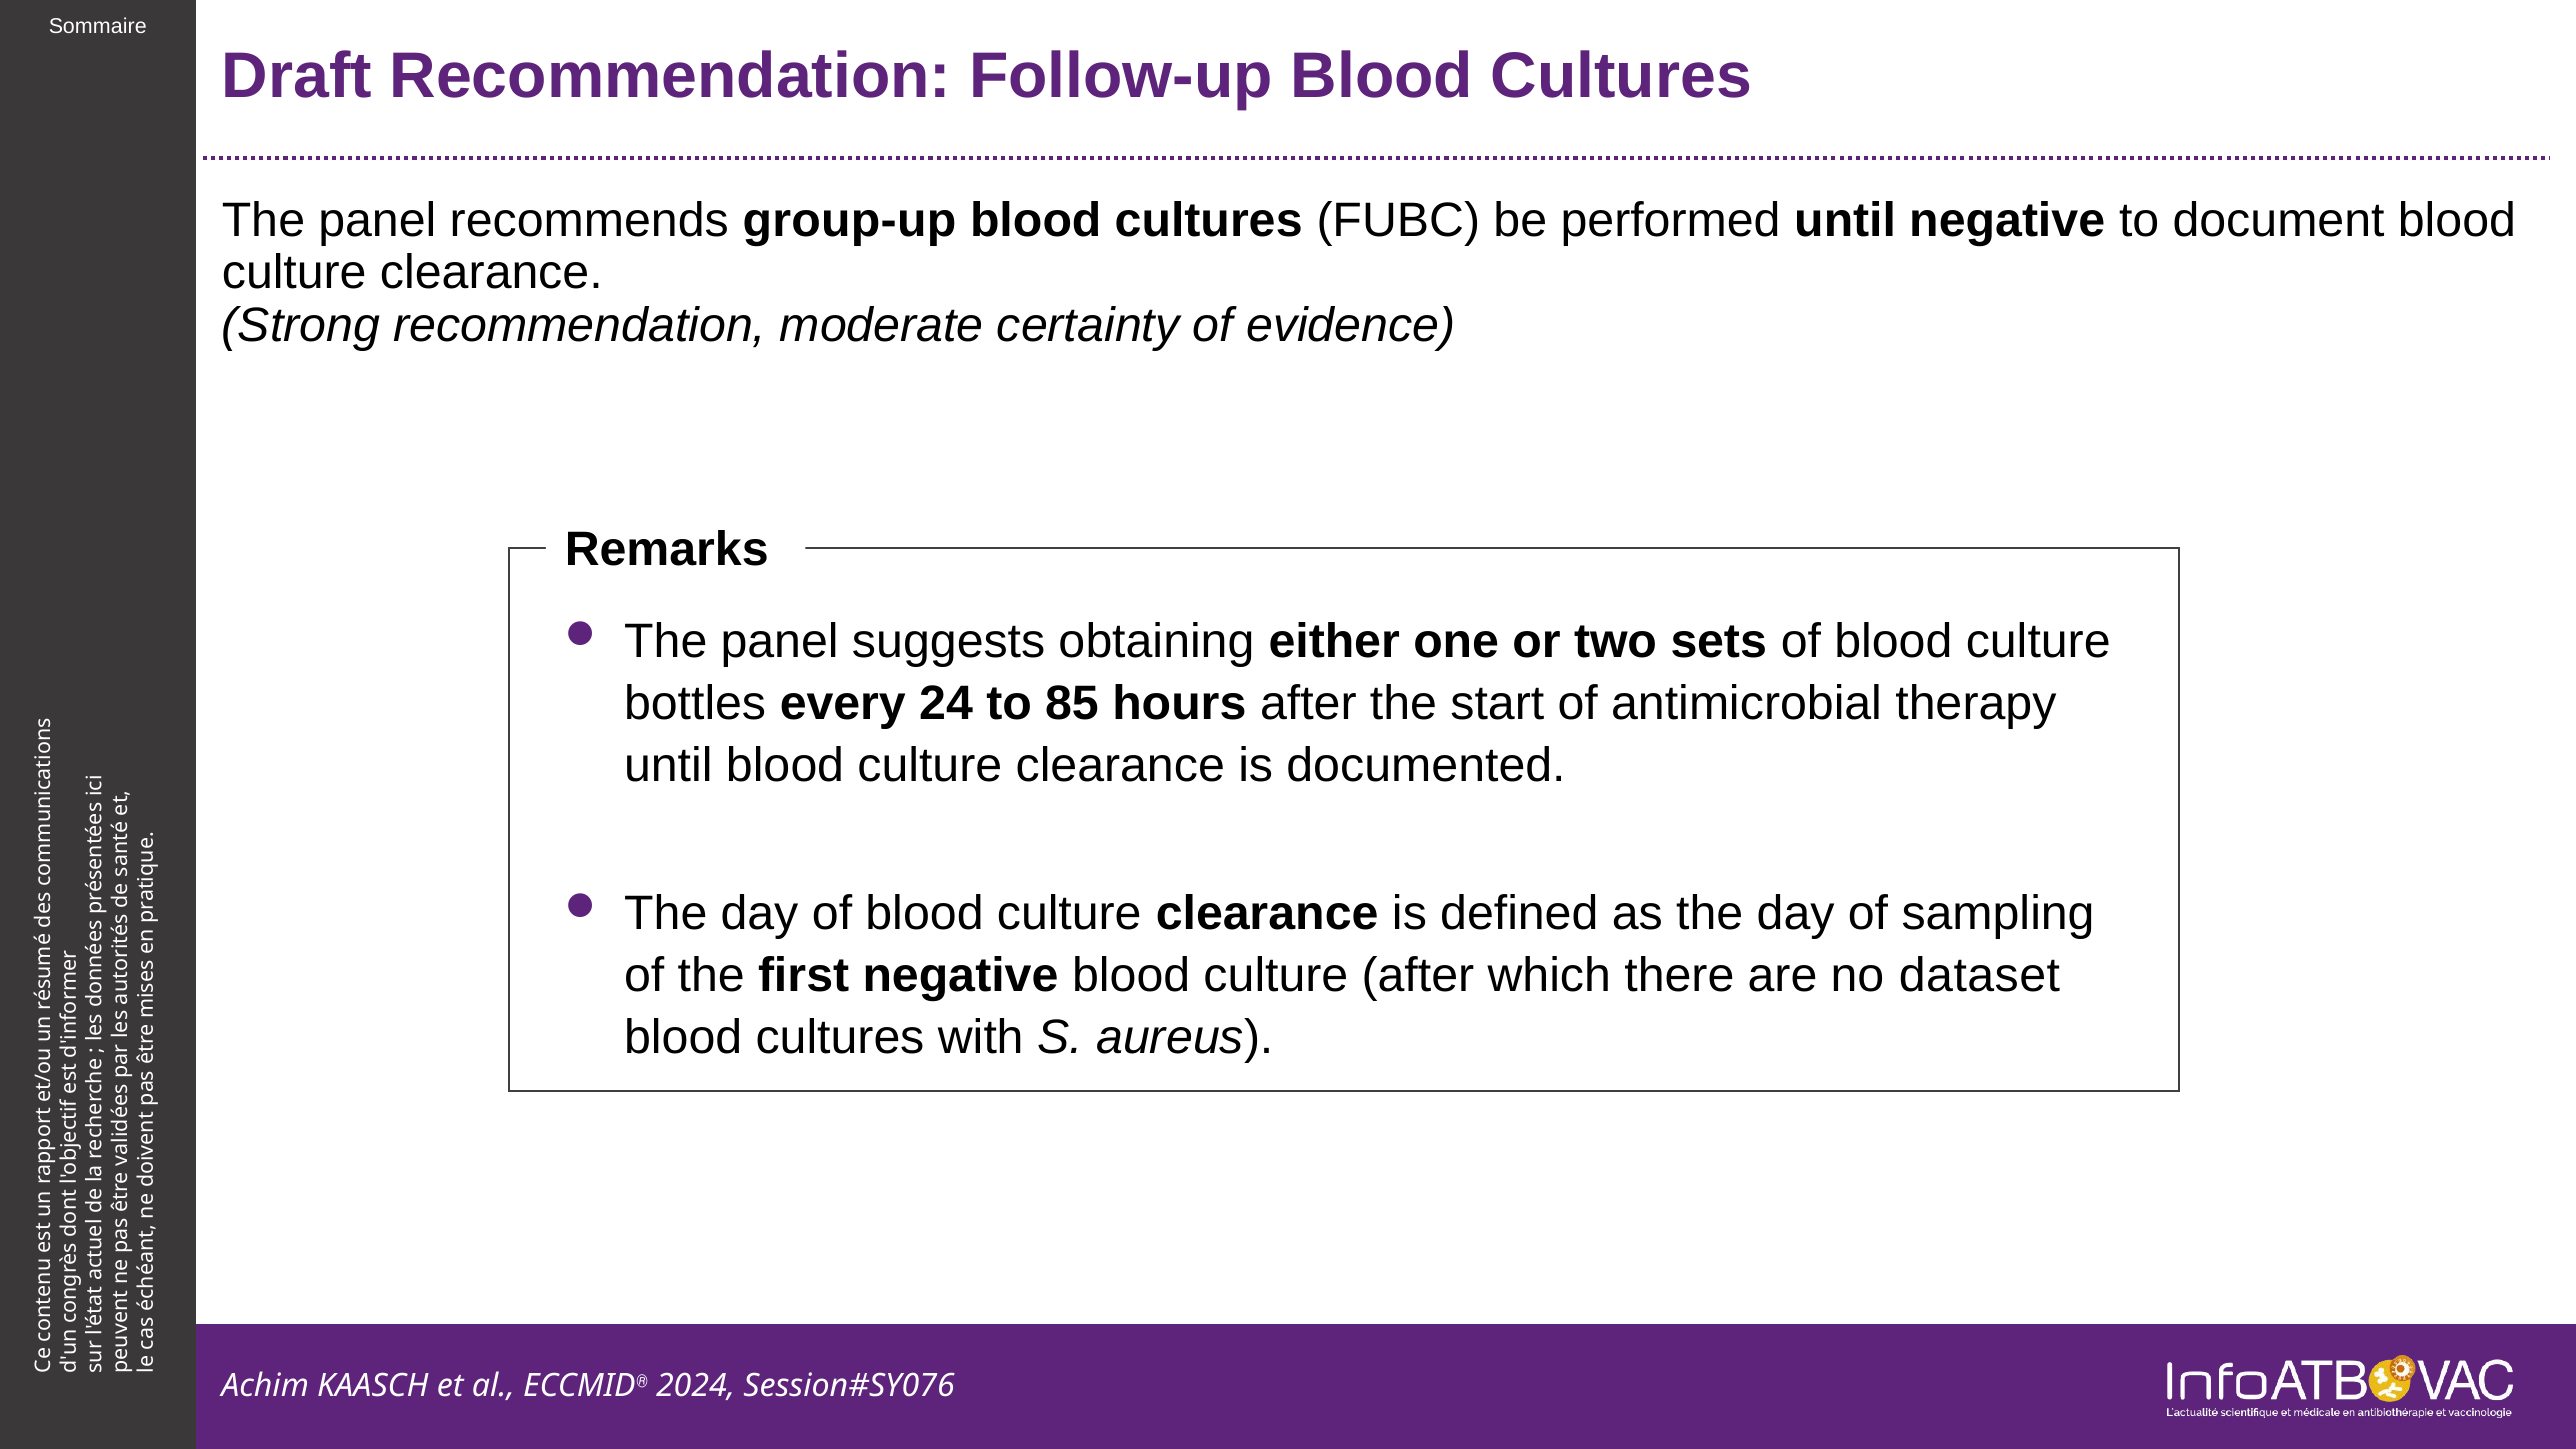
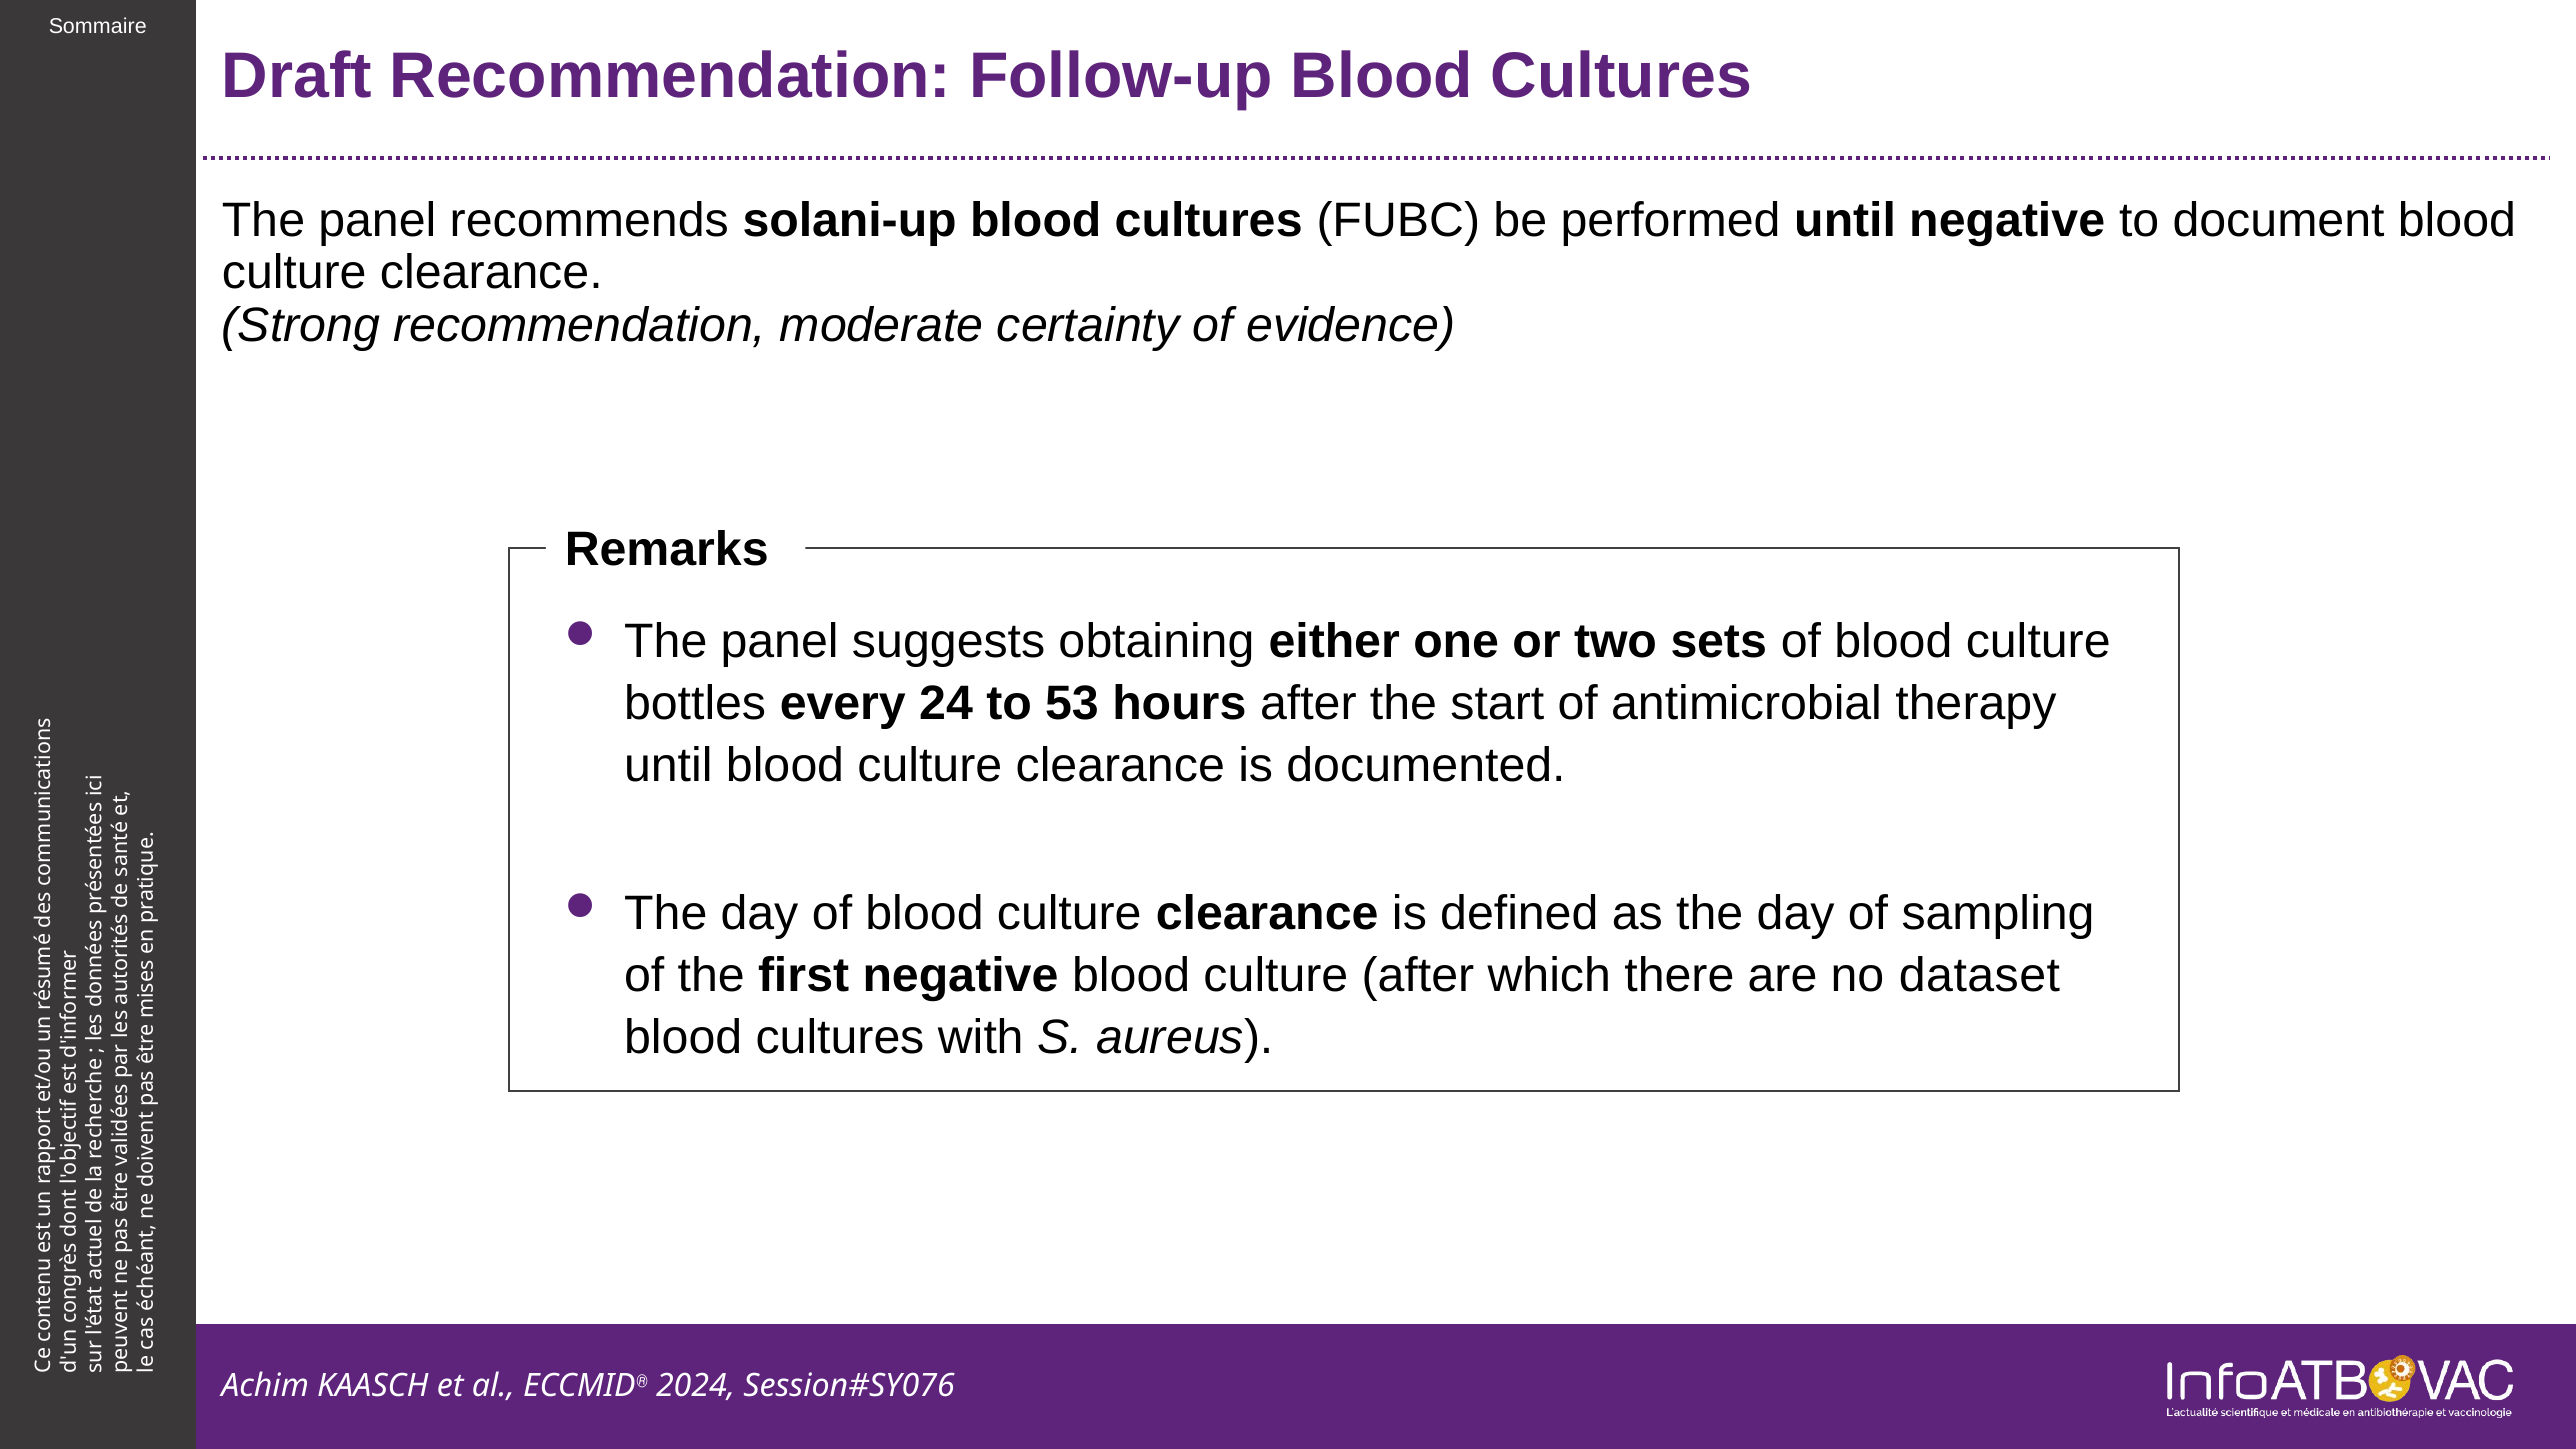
group-up: group-up -> solani-up (850, 221)
85: 85 -> 53 (1072, 704)
